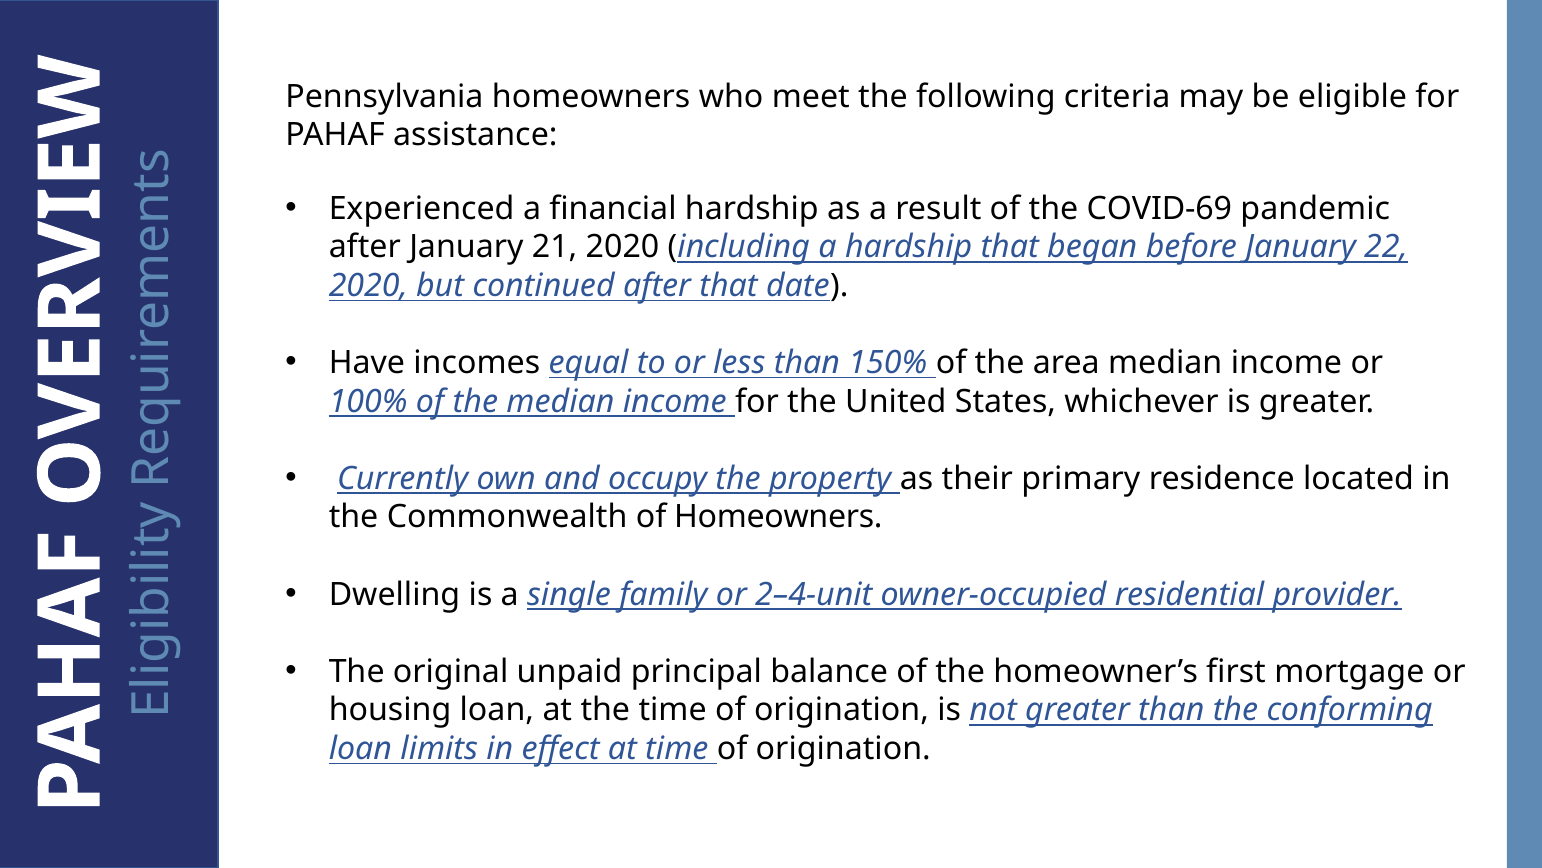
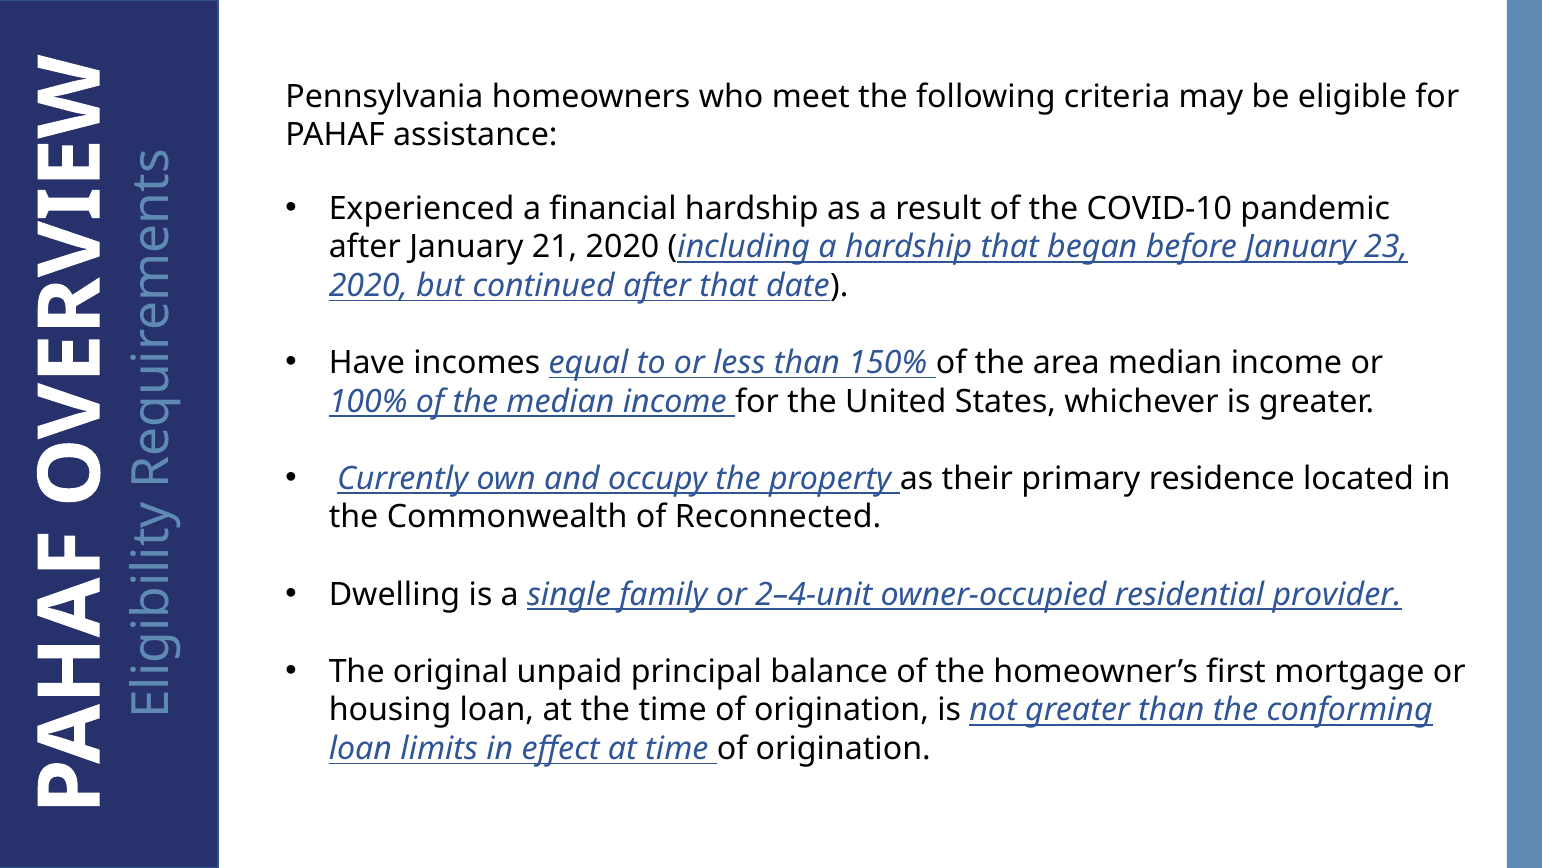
COVID-69: COVID-69 -> COVID-10 (1159, 208)
22: 22 -> 23 (1386, 247)
of Homeowners: Homeowners -> Reconnected (778, 517)
